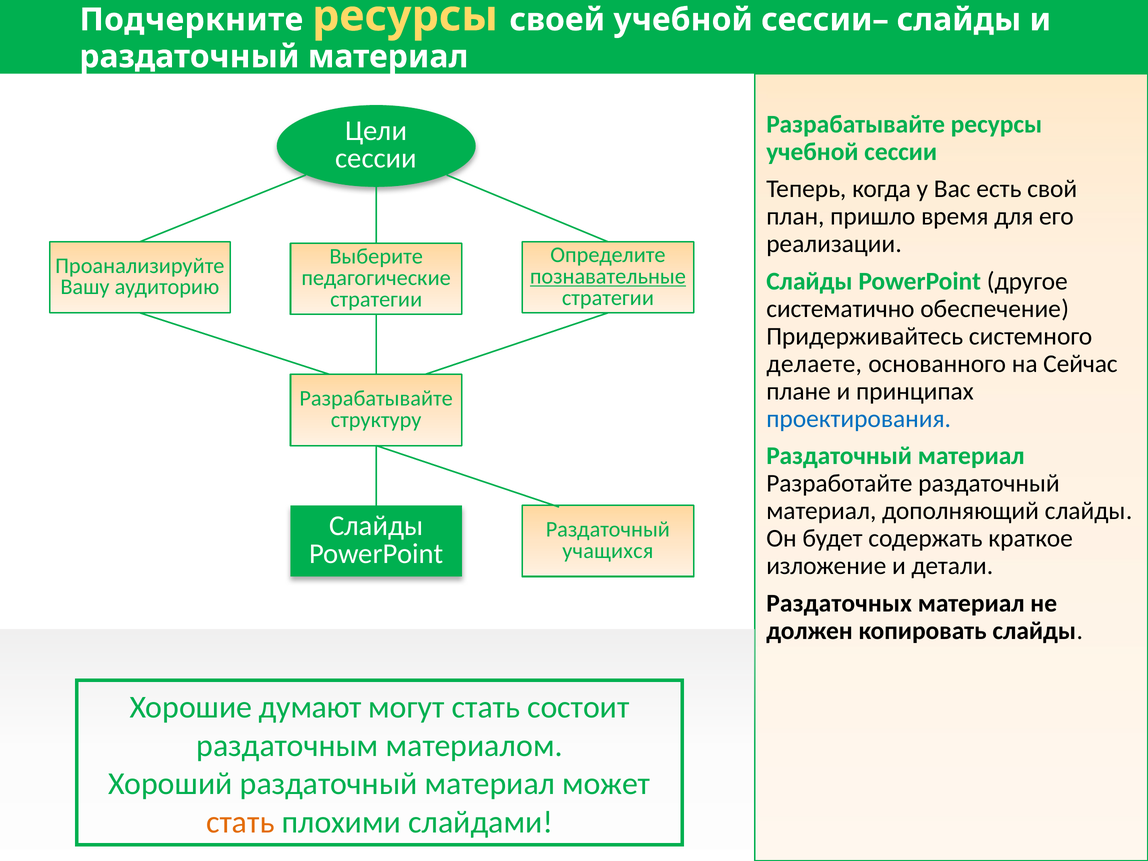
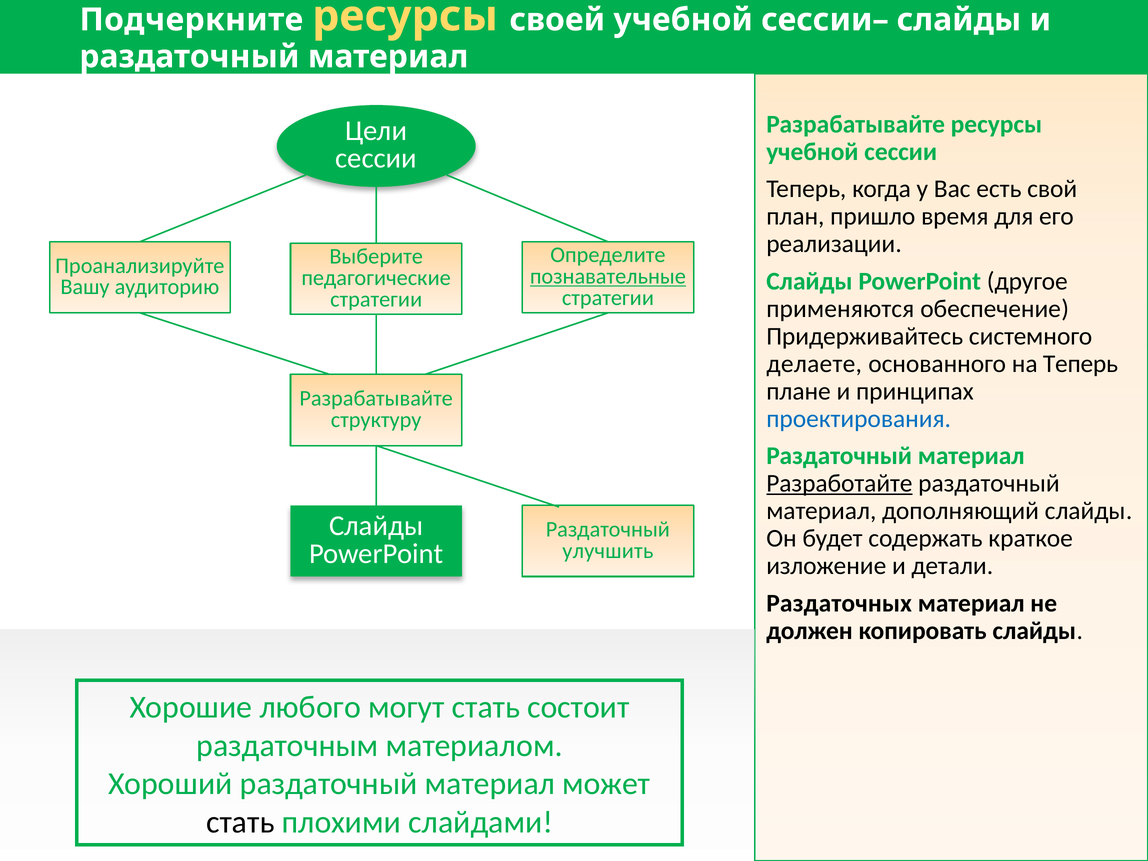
систематично: систематично -> применяются (840, 309)
на Сейчас: Сейчас -> Теперь (1080, 364)
Разработайте underline: none -> present (839, 483)
учащихся: учащихся -> улучшить (608, 551)
думают: думают -> любого (310, 707)
стать colour: orange -> black (240, 822)
